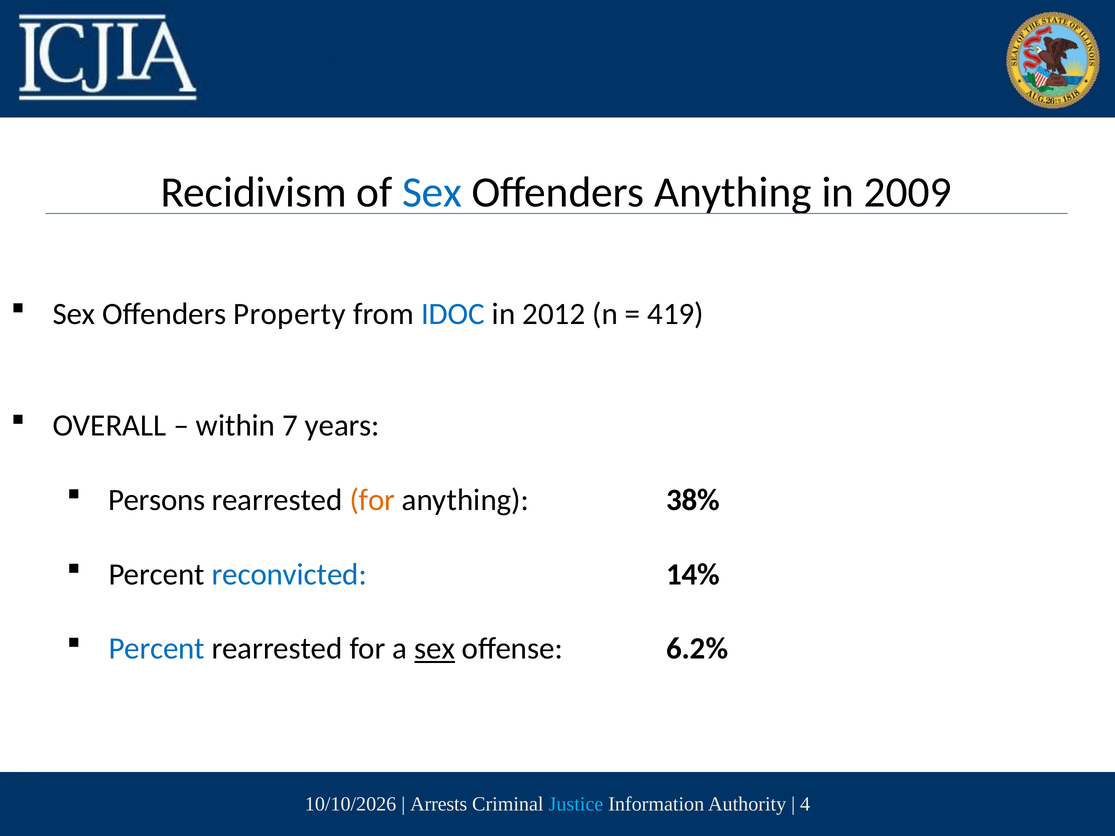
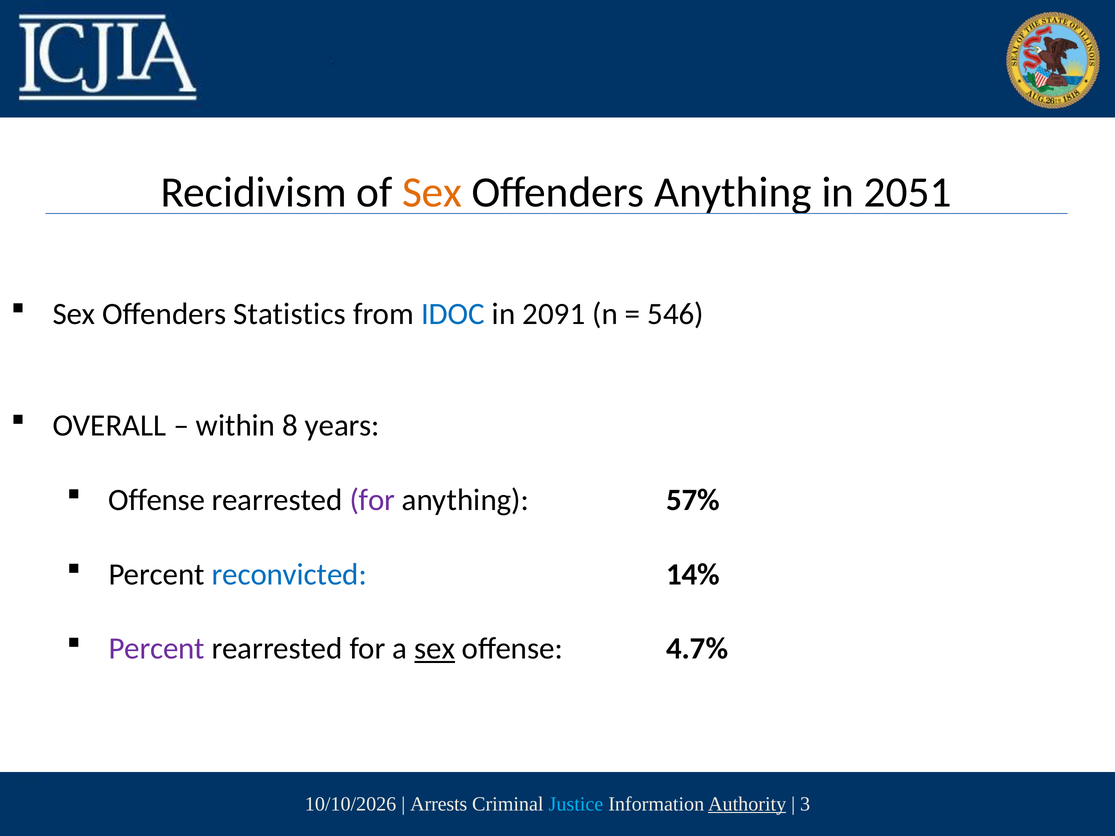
Sex colour: blue -> orange (432, 192)
2009: 2009 -> 2051 (908, 192)
Property: Property -> Statistics (290, 314)
2012: 2012 -> 2091 (554, 314)
419: 419 -> 546 (676, 314)
7: 7 -> 8 (290, 426)
Persons: Persons -> Offense (157, 500)
for colour: orange -> purple (372, 500)
38%: 38% -> 57% (693, 500)
Percent colour: blue -> purple (157, 649)
6.2%: 6.2% -> 4.7% (697, 649)
Authority underline: none -> present (747, 804)
4: 4 -> 3 (805, 804)
